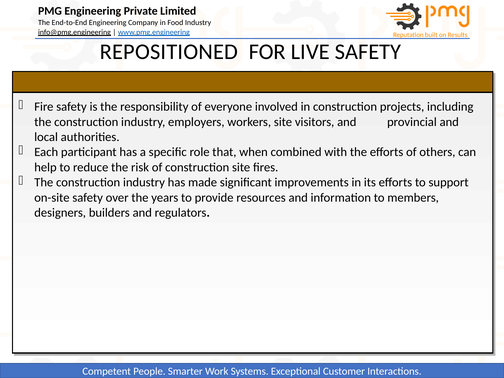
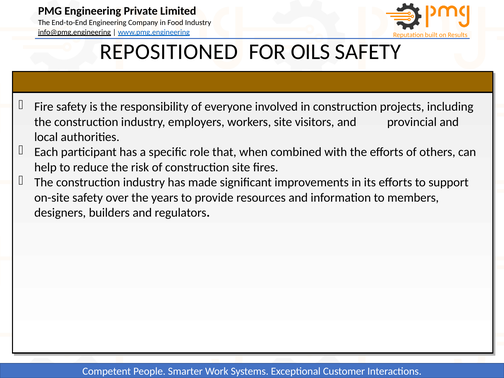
LIVE: LIVE -> OILS (310, 52)
